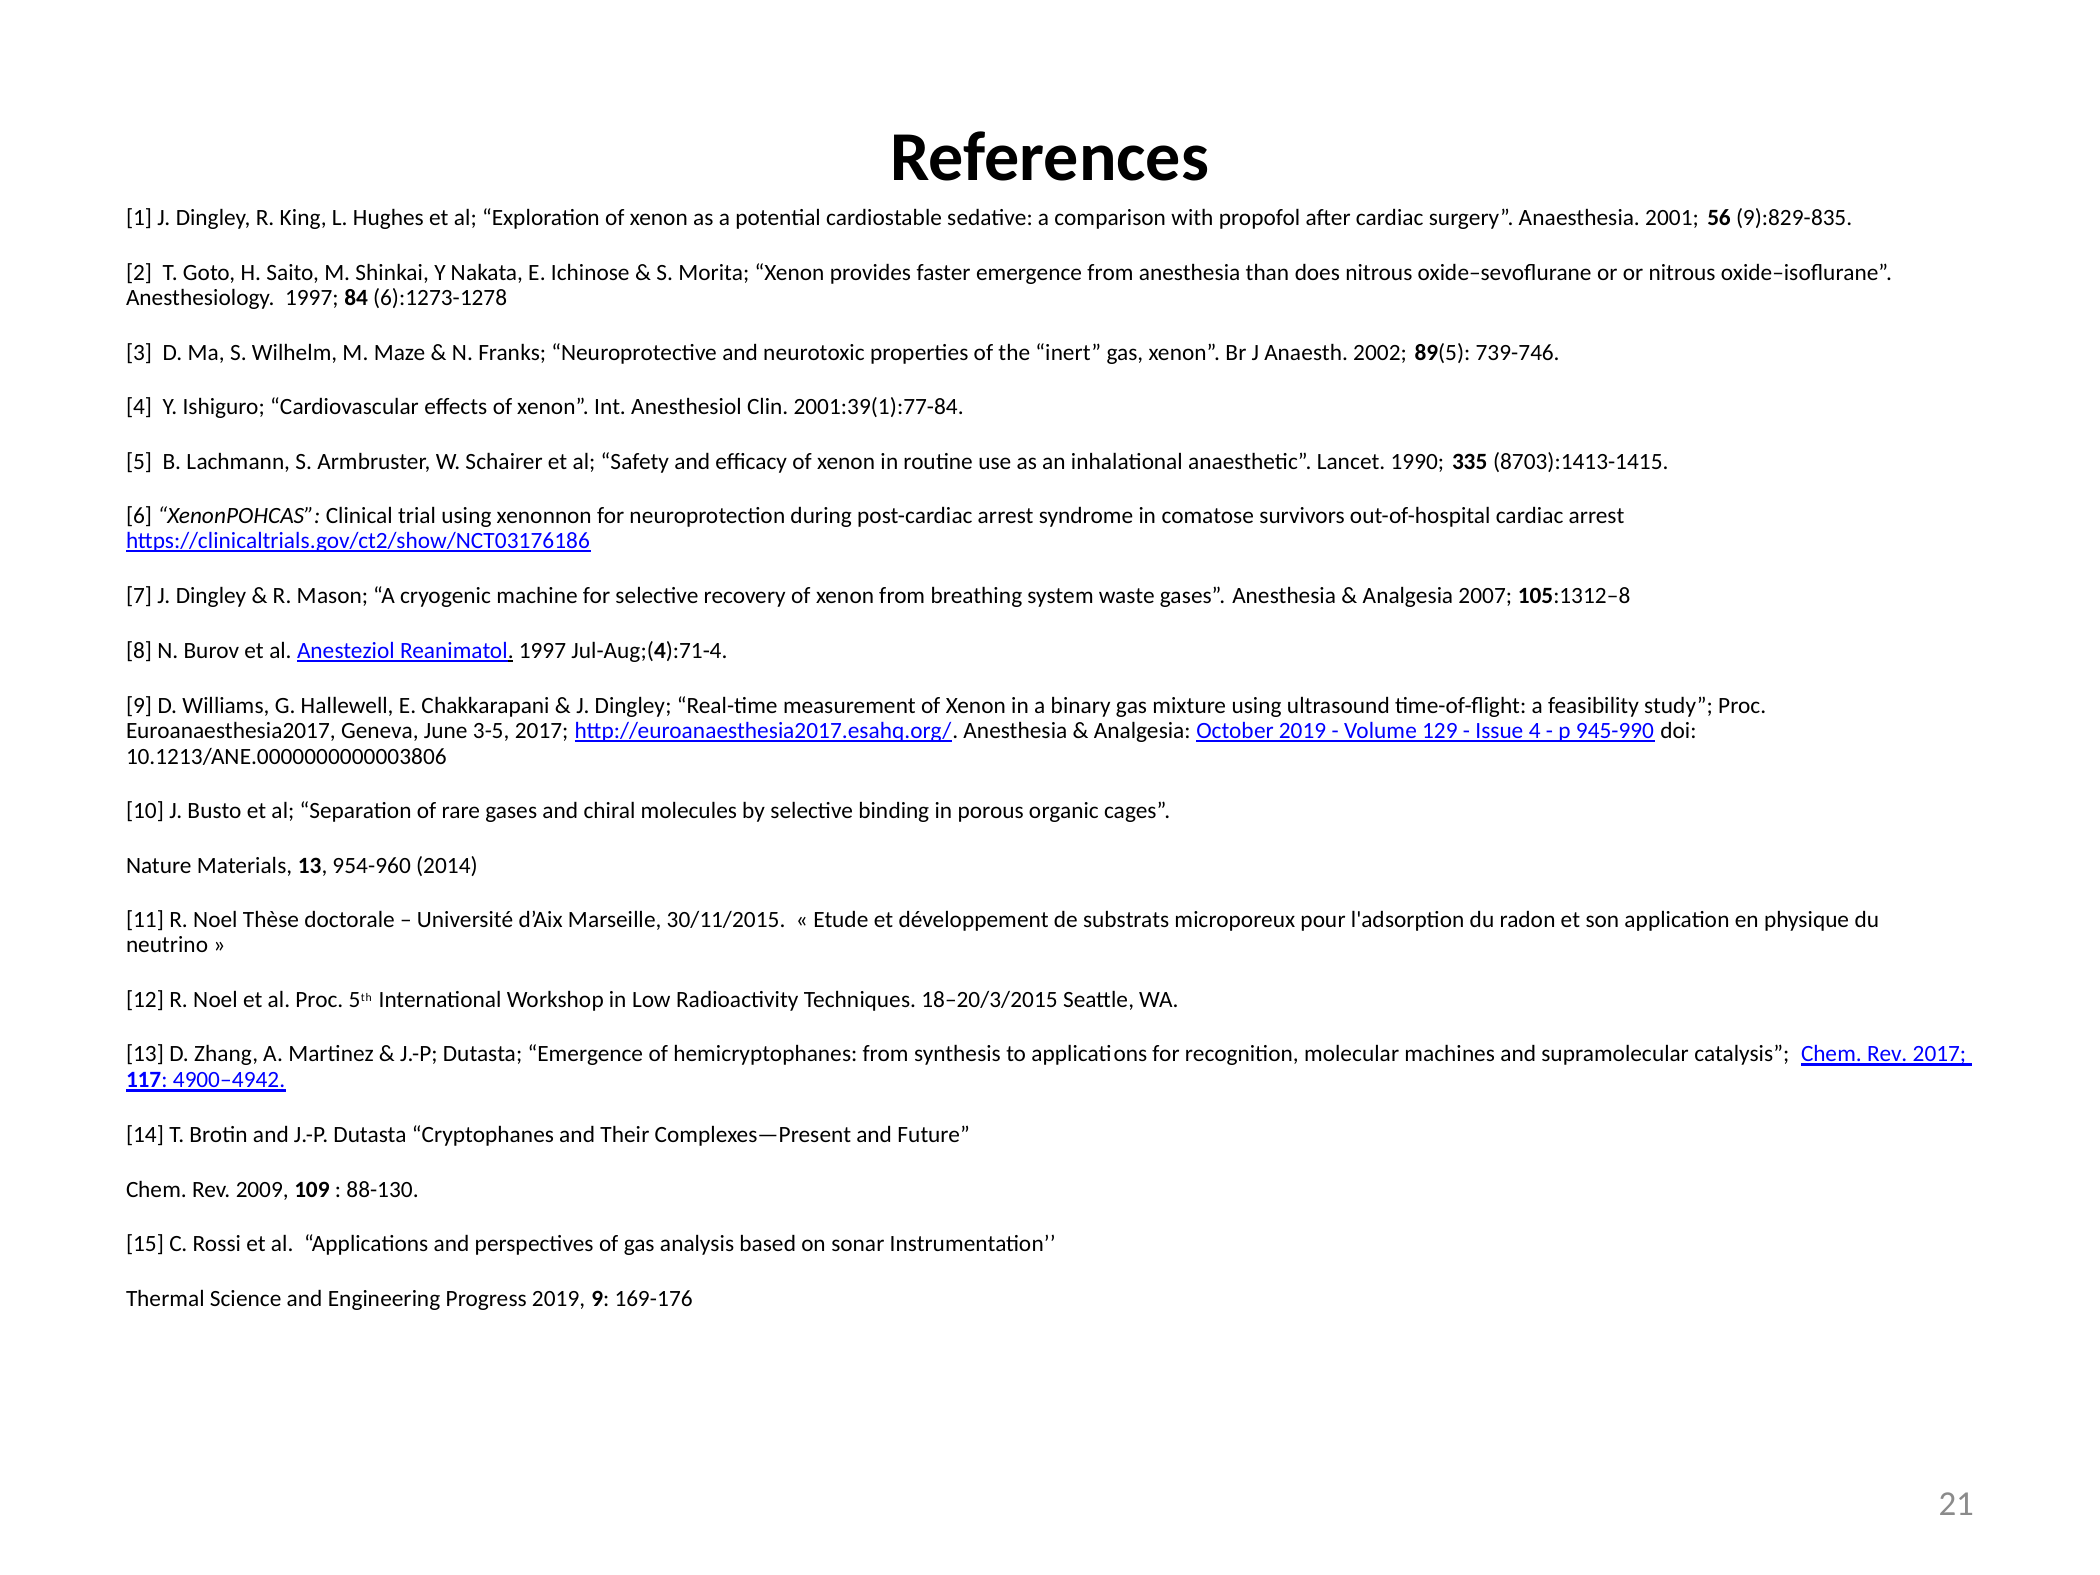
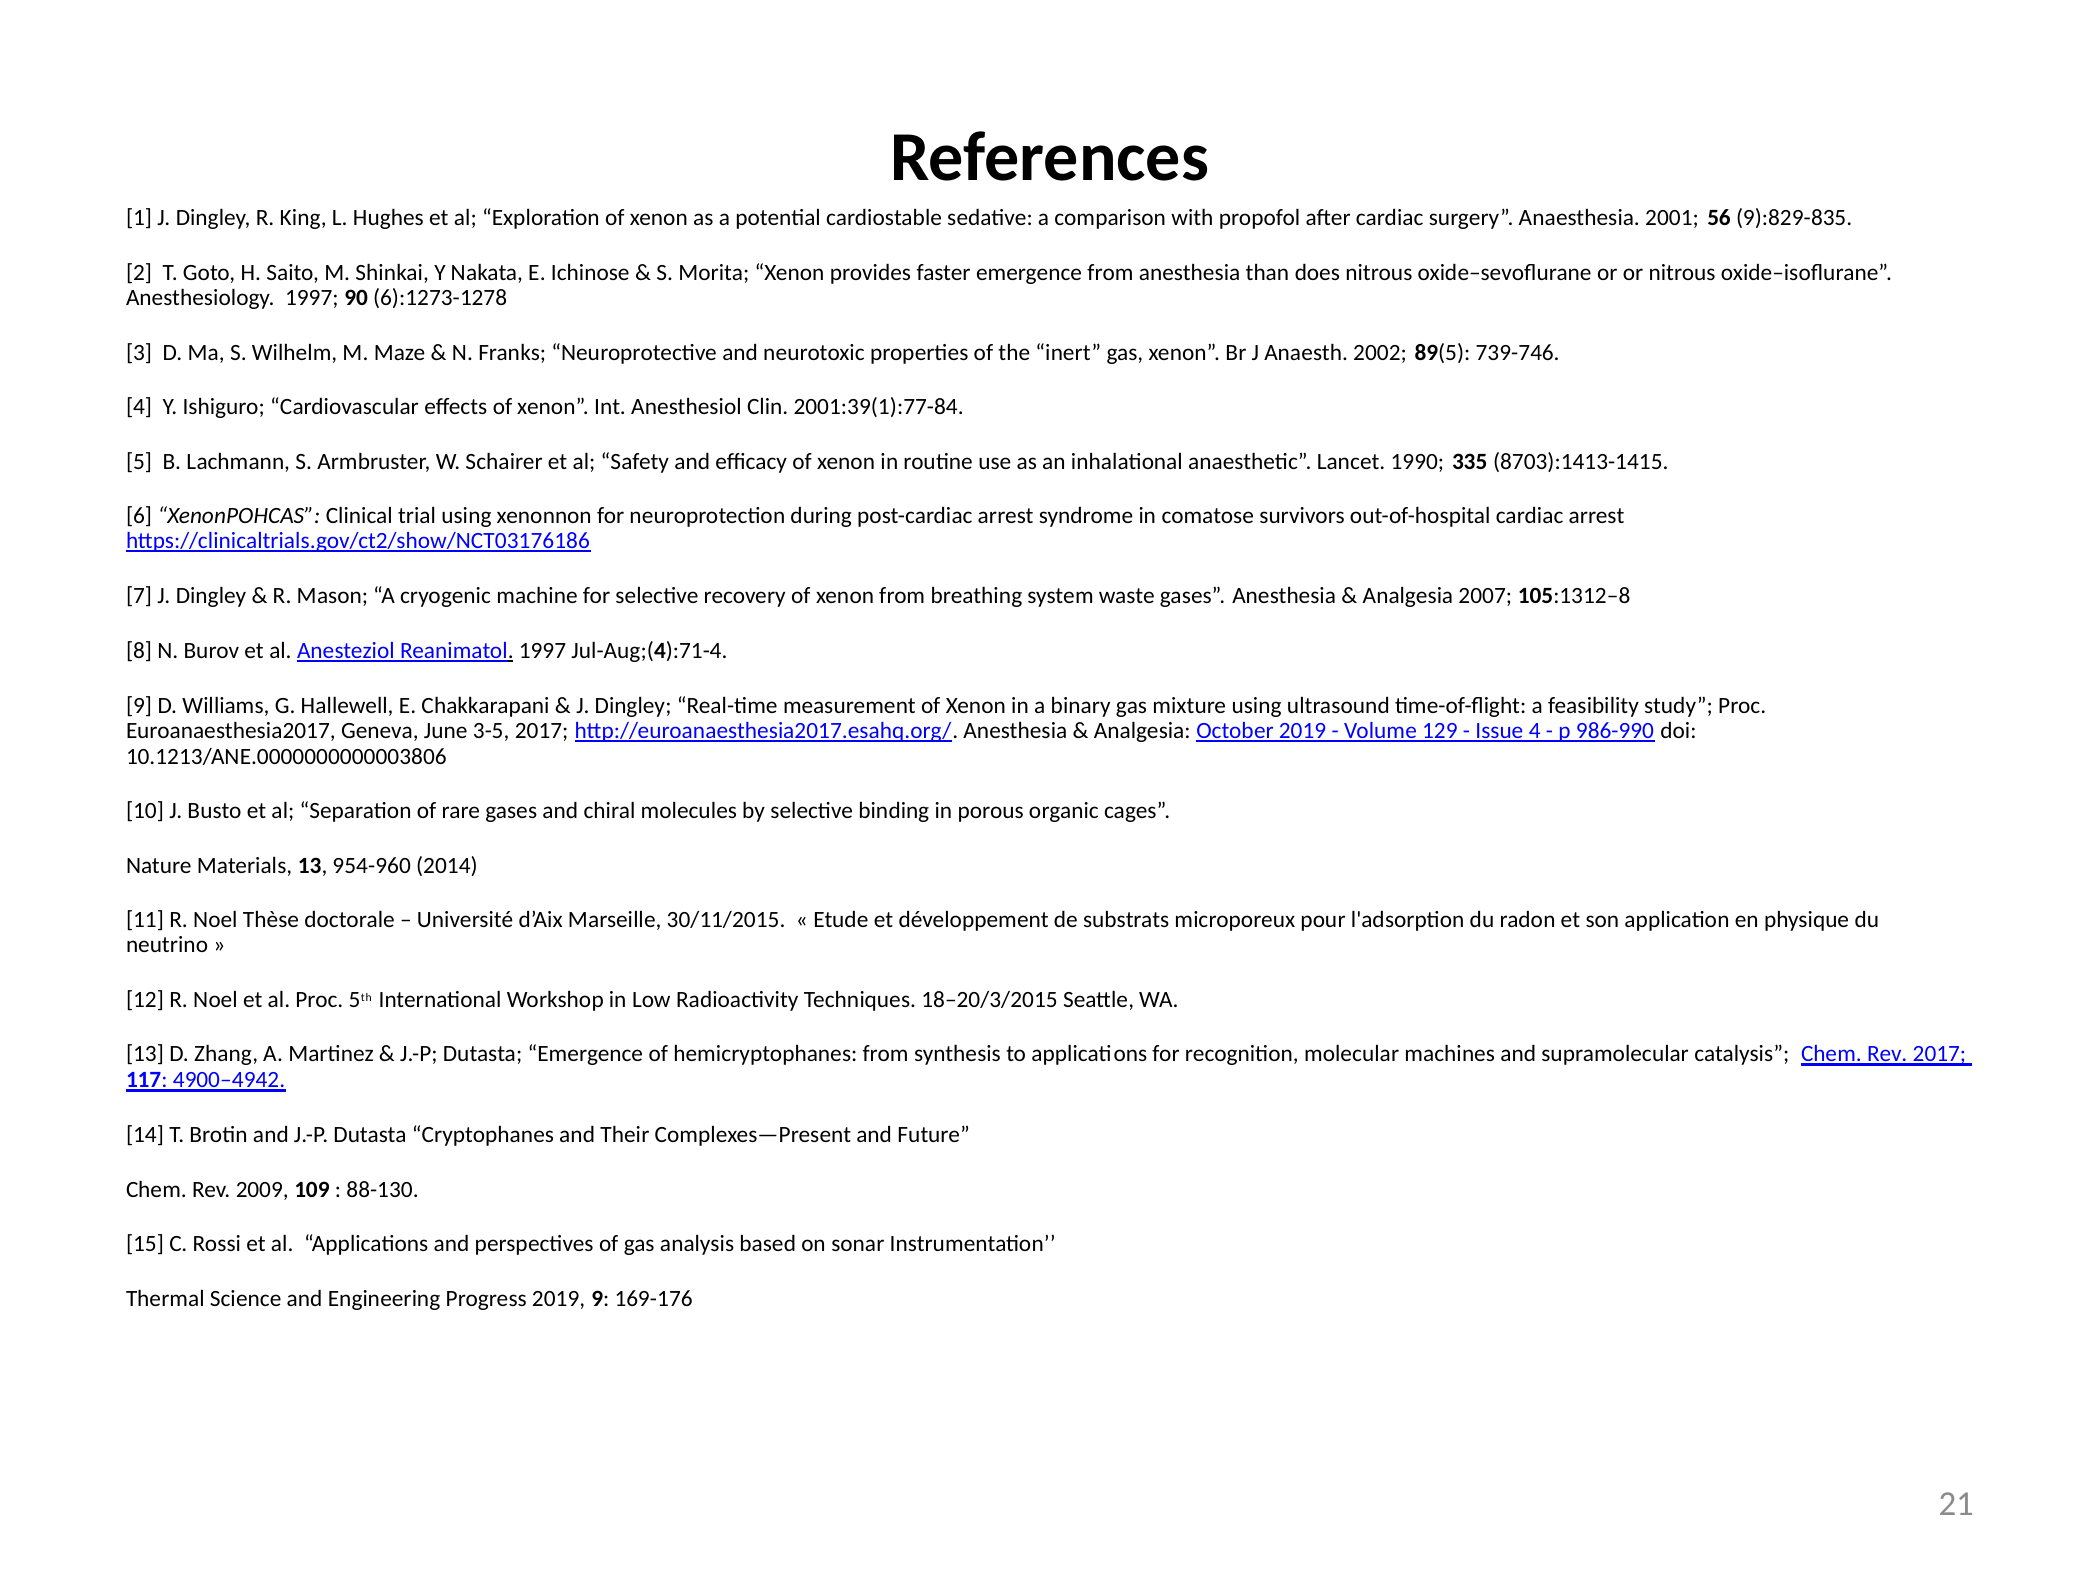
84: 84 -> 90 (356, 298)
945-990: 945-990 -> 986-990 (1615, 731)
